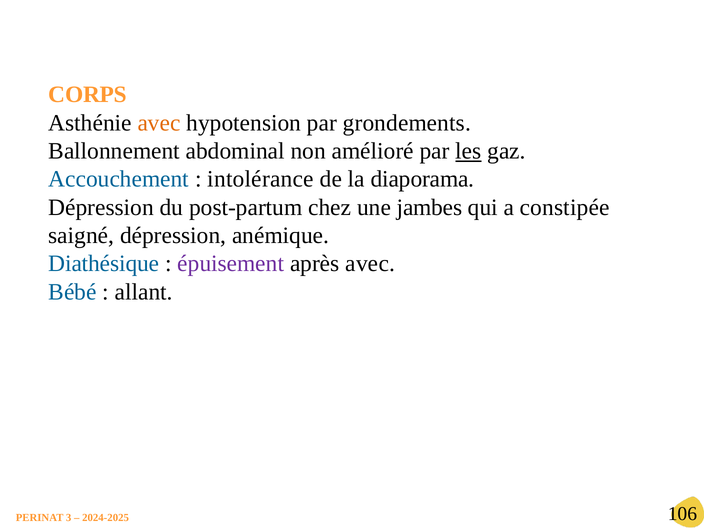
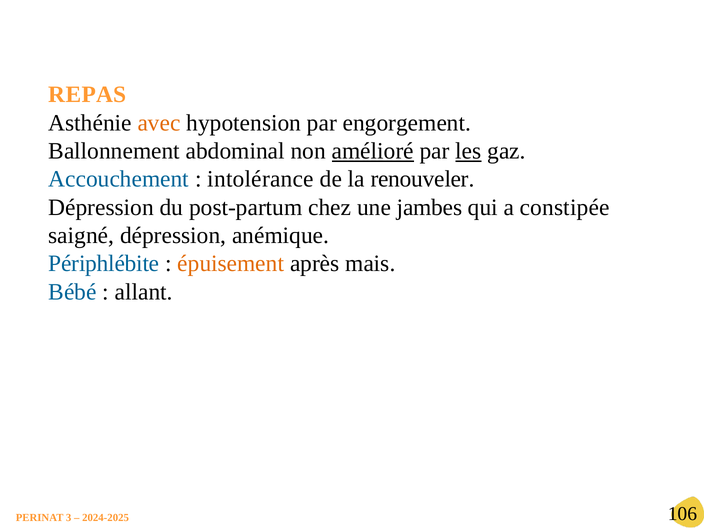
CORPS: CORPS -> REPAS (87, 95)
grondements: grondements -> engorgement (407, 123)
amélioré underline: none -> present (373, 151)
diaporama: diaporama -> renouveler (423, 179)
Diathésique: Diathésique -> Périphlébite (104, 264)
épuisement colour: purple -> orange (231, 264)
après avec: avec -> mais (370, 264)
